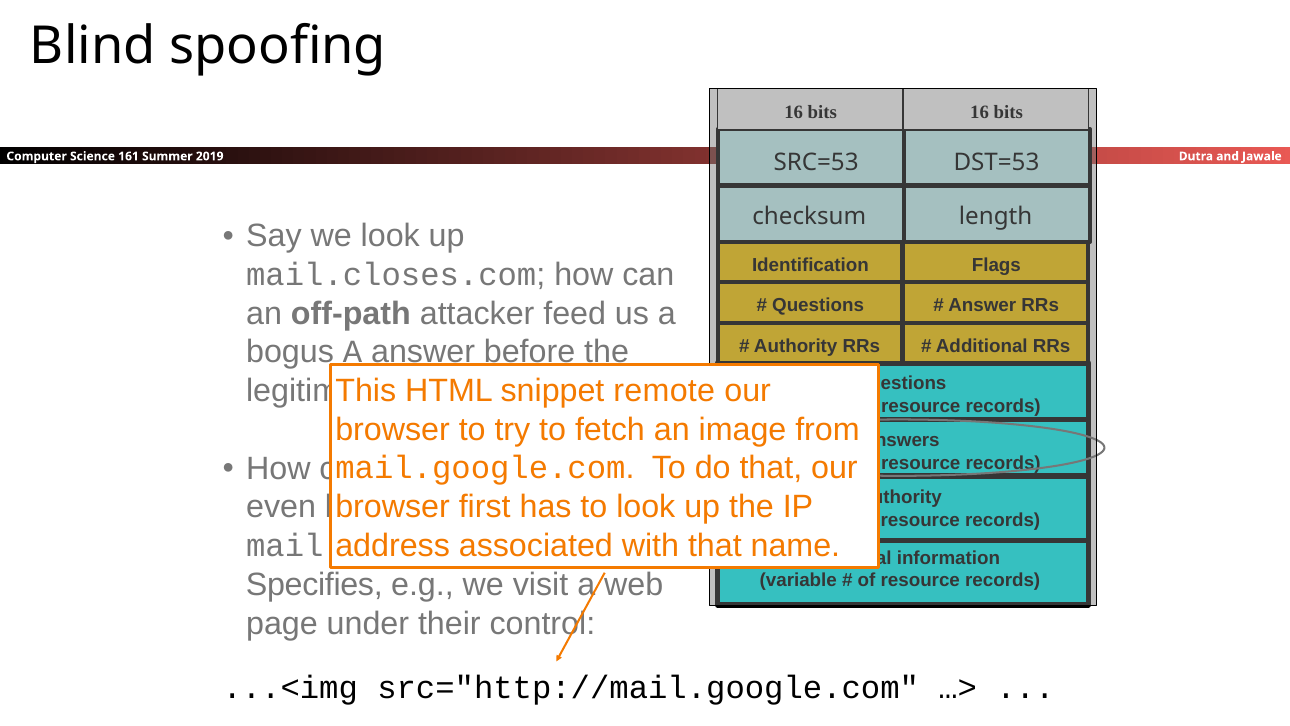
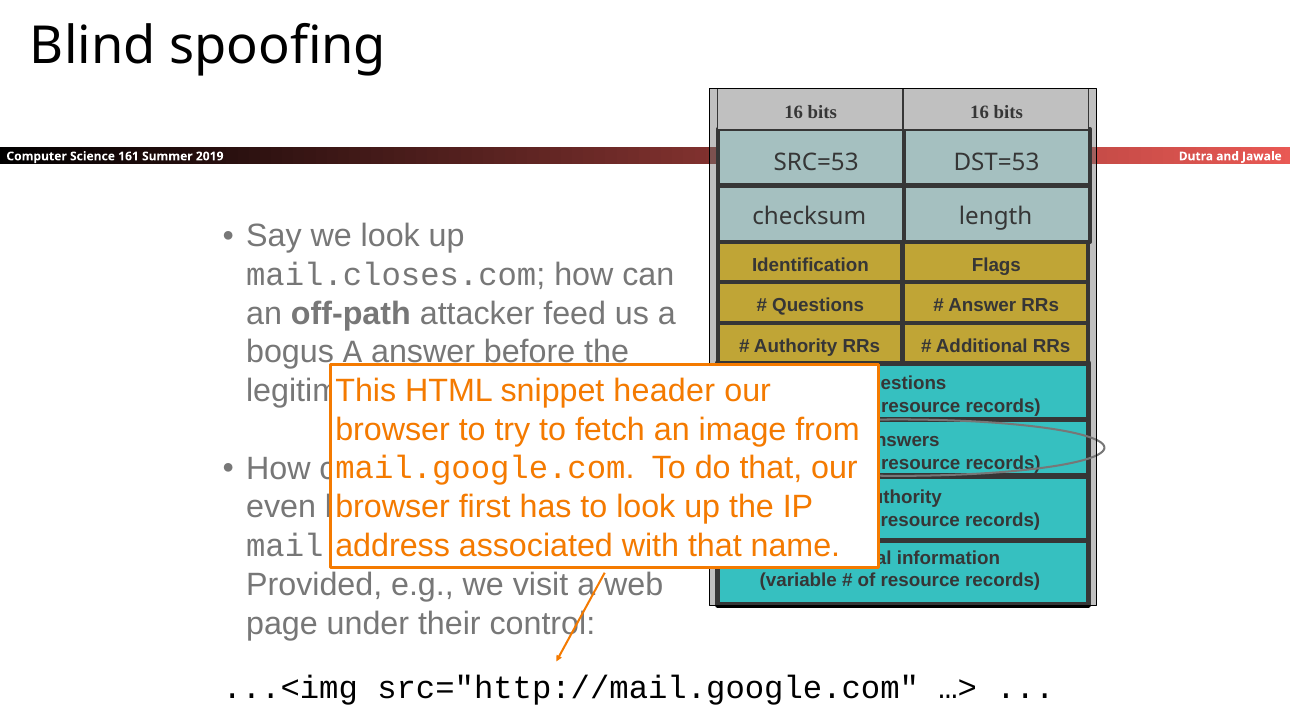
remote: remote -> header (664, 390)
Specifies: Specifies -> Provided (314, 584)
